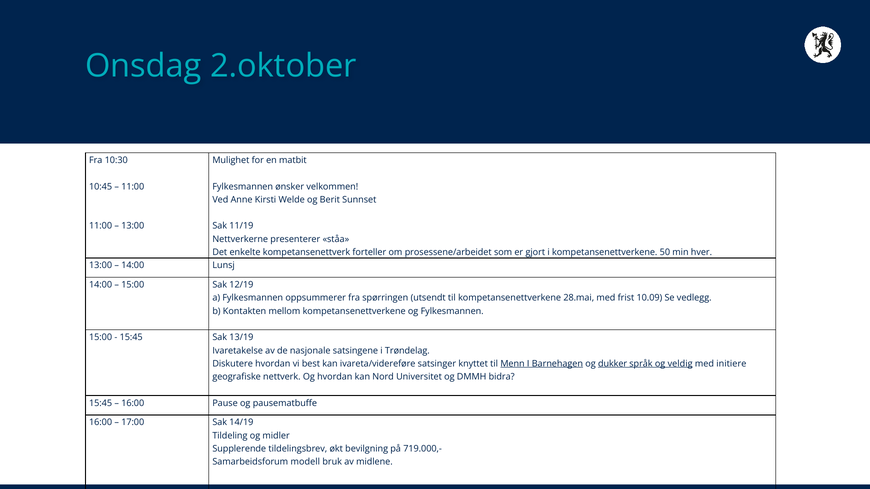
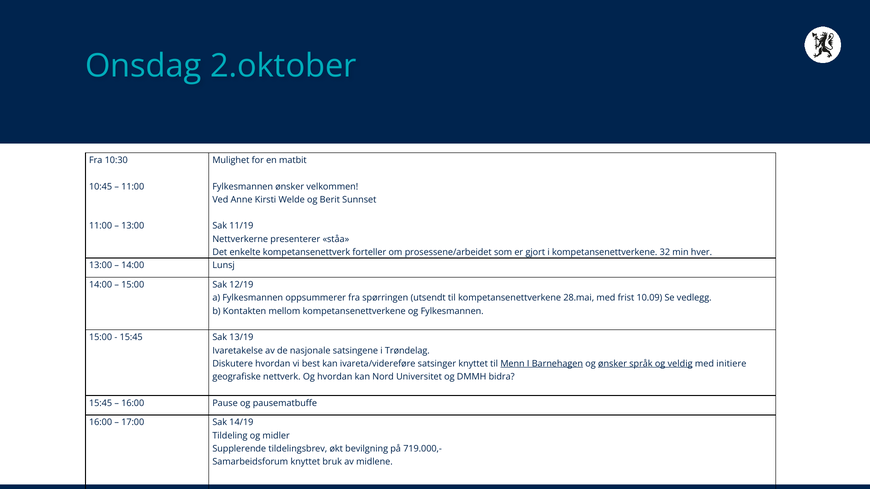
50: 50 -> 32 (665, 252)
og dukker: dukker -> ønsker (613, 364)
Samarbeidsforum modell: modell -> knyttet (305, 462)
